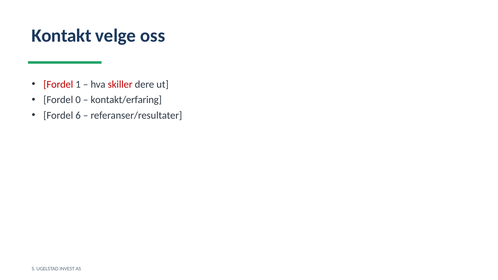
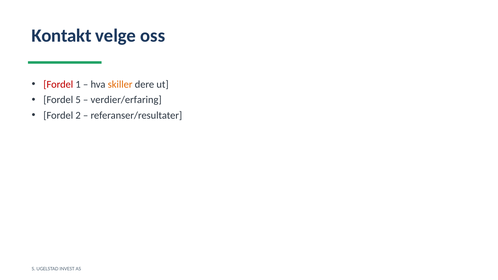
skiller colour: red -> orange (120, 84)
0: 0 -> 5 (78, 100)
kontakt/erfaring: kontakt/erfaring -> verdier/erfaring (126, 100)
6: 6 -> 2 (78, 115)
